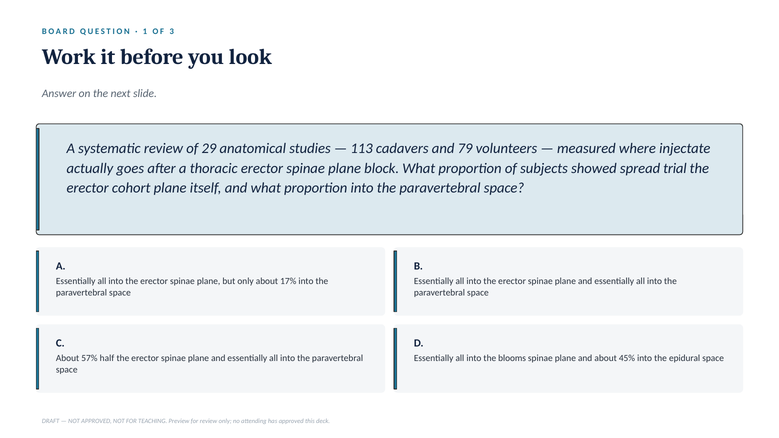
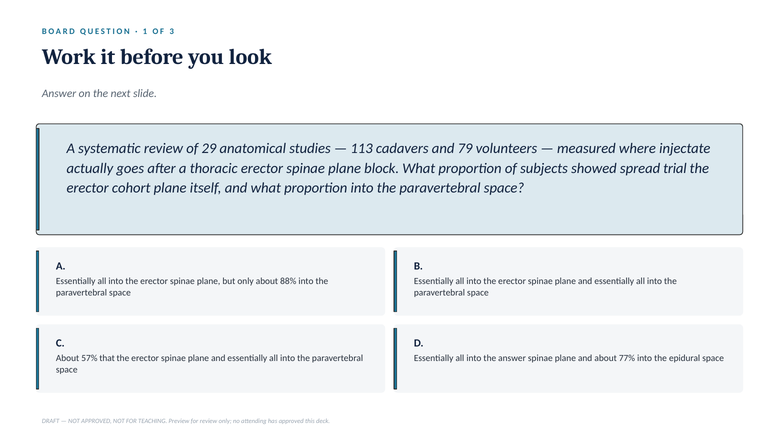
17%: 17% -> 88% (288, 281)
half: half -> that (107, 358)
the blooms: blooms -> answer (512, 358)
45%: 45% -> 77% (627, 358)
